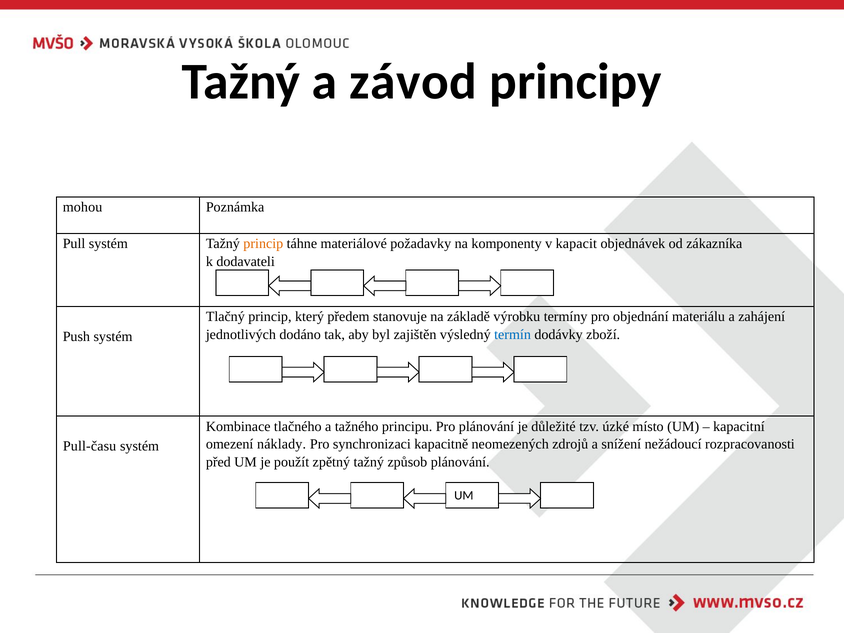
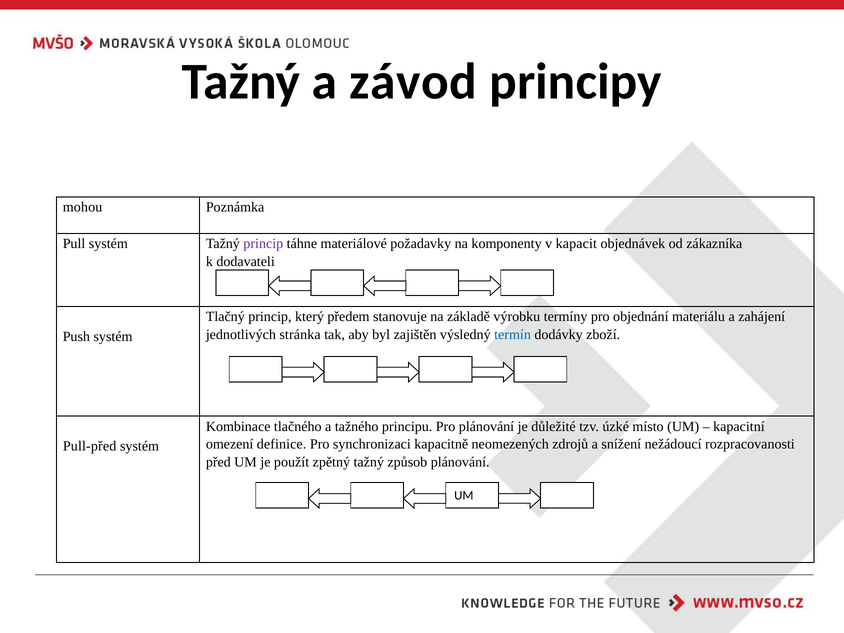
princip colour: orange -> purple (263, 244)
dodáno: dodáno -> stránka (300, 335)
náklady: náklady -> definice (282, 444)
Pull-času: Pull-času -> Pull-před (90, 446)
